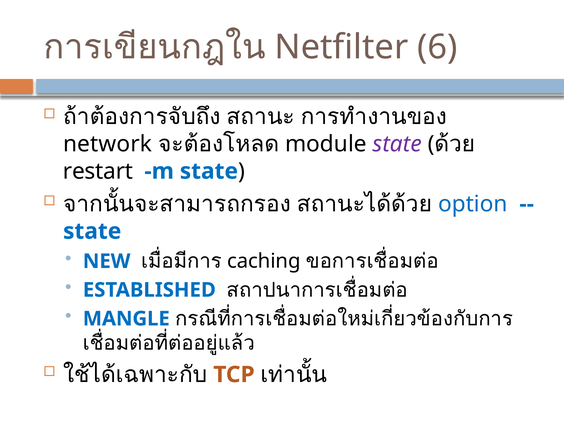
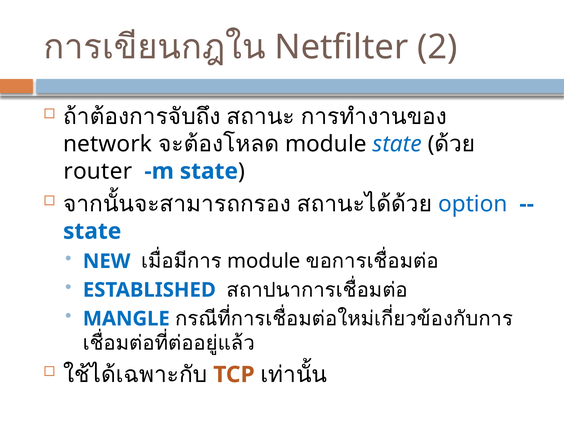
6: 6 -> 2 (437, 47)
state colour: purple -> blue (397, 144)
restart: restart -> router (98, 171)
caching: caching -> module (264, 261)
